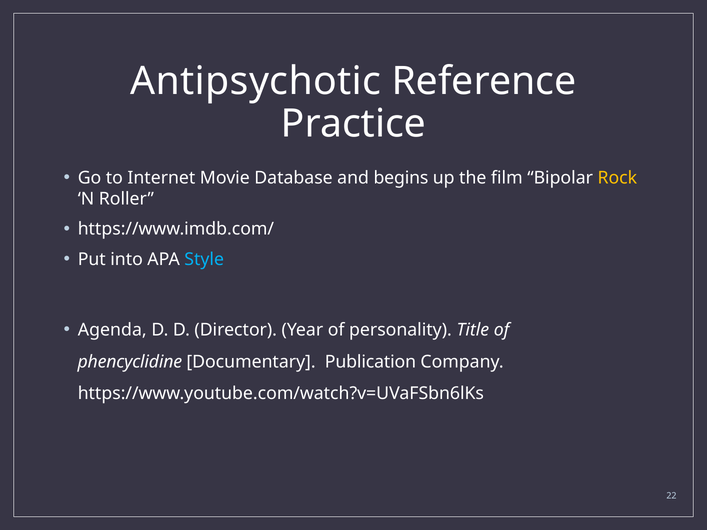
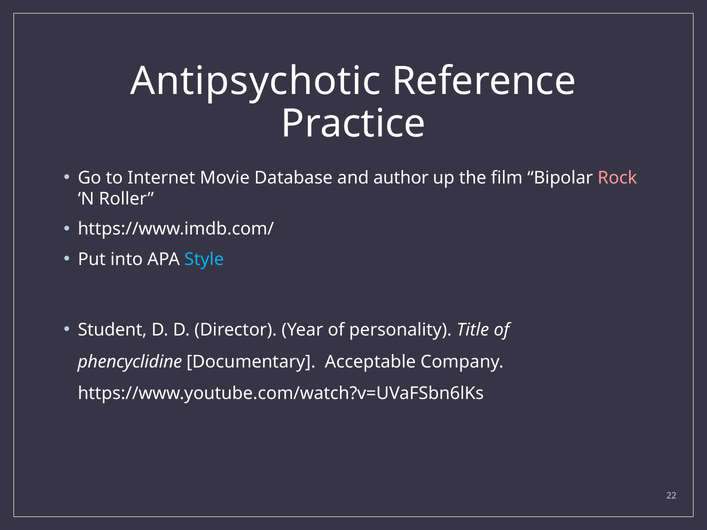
begins: begins -> author (401, 178)
Rock colour: yellow -> pink (617, 178)
Agenda: Agenda -> Student (112, 330)
Publication: Publication -> Acceptable (370, 362)
